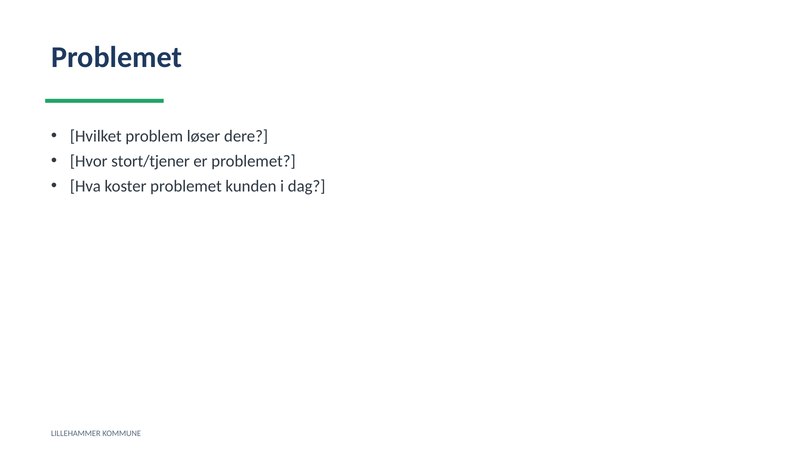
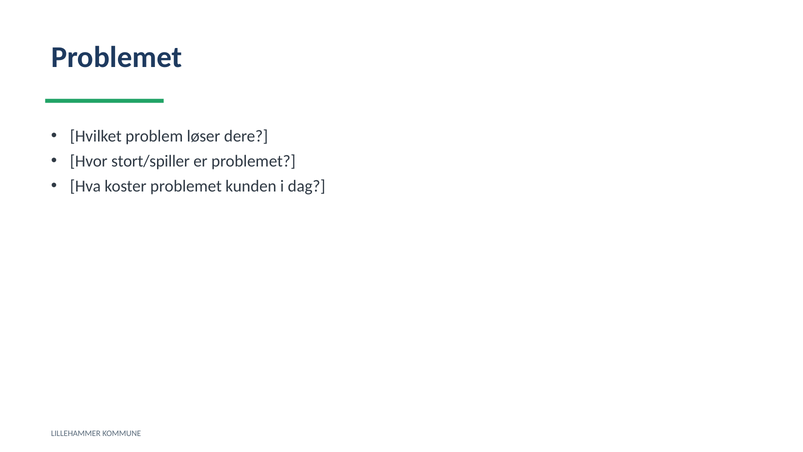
stort/tjener: stort/tjener -> stort/spiller (151, 161)
